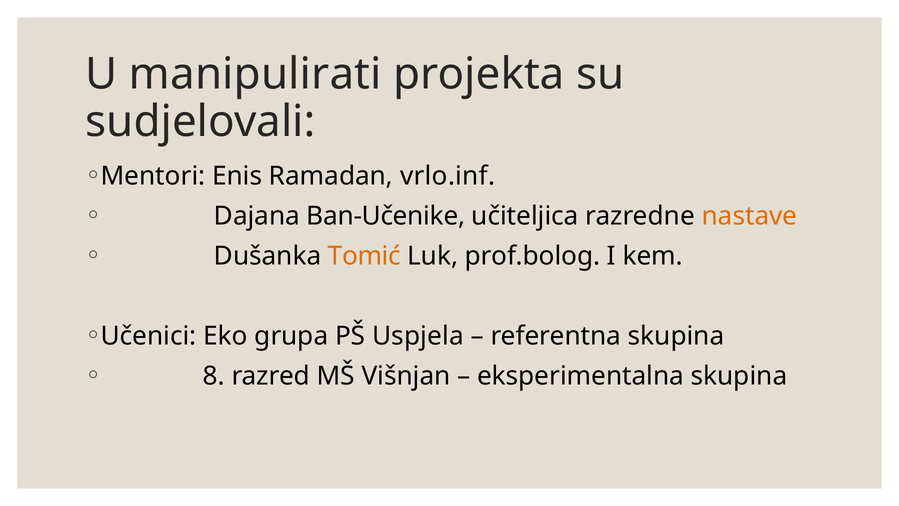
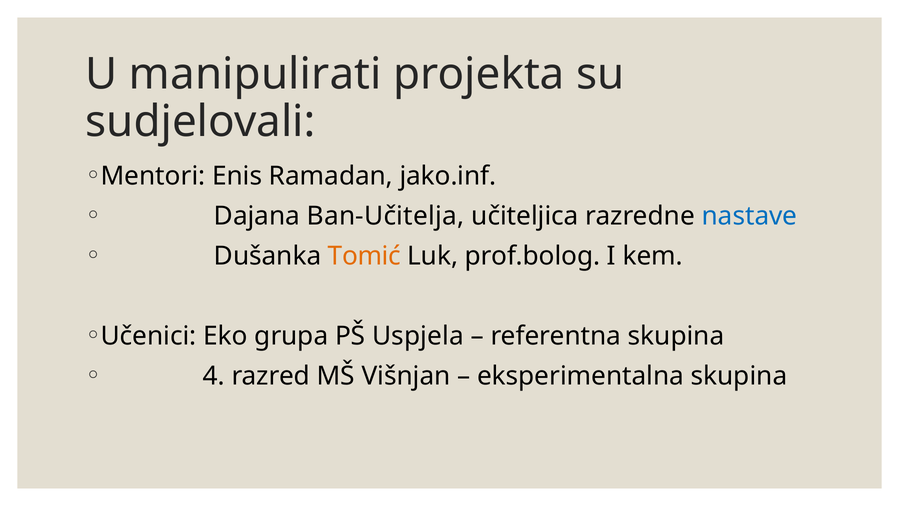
vrlo.inf: vrlo.inf -> jako.inf (448, 176)
Ban-Učenike: Ban-Učenike -> Ban-Učitelja (386, 216)
nastave colour: orange -> blue (749, 216)
8: 8 -> 4 (214, 376)
